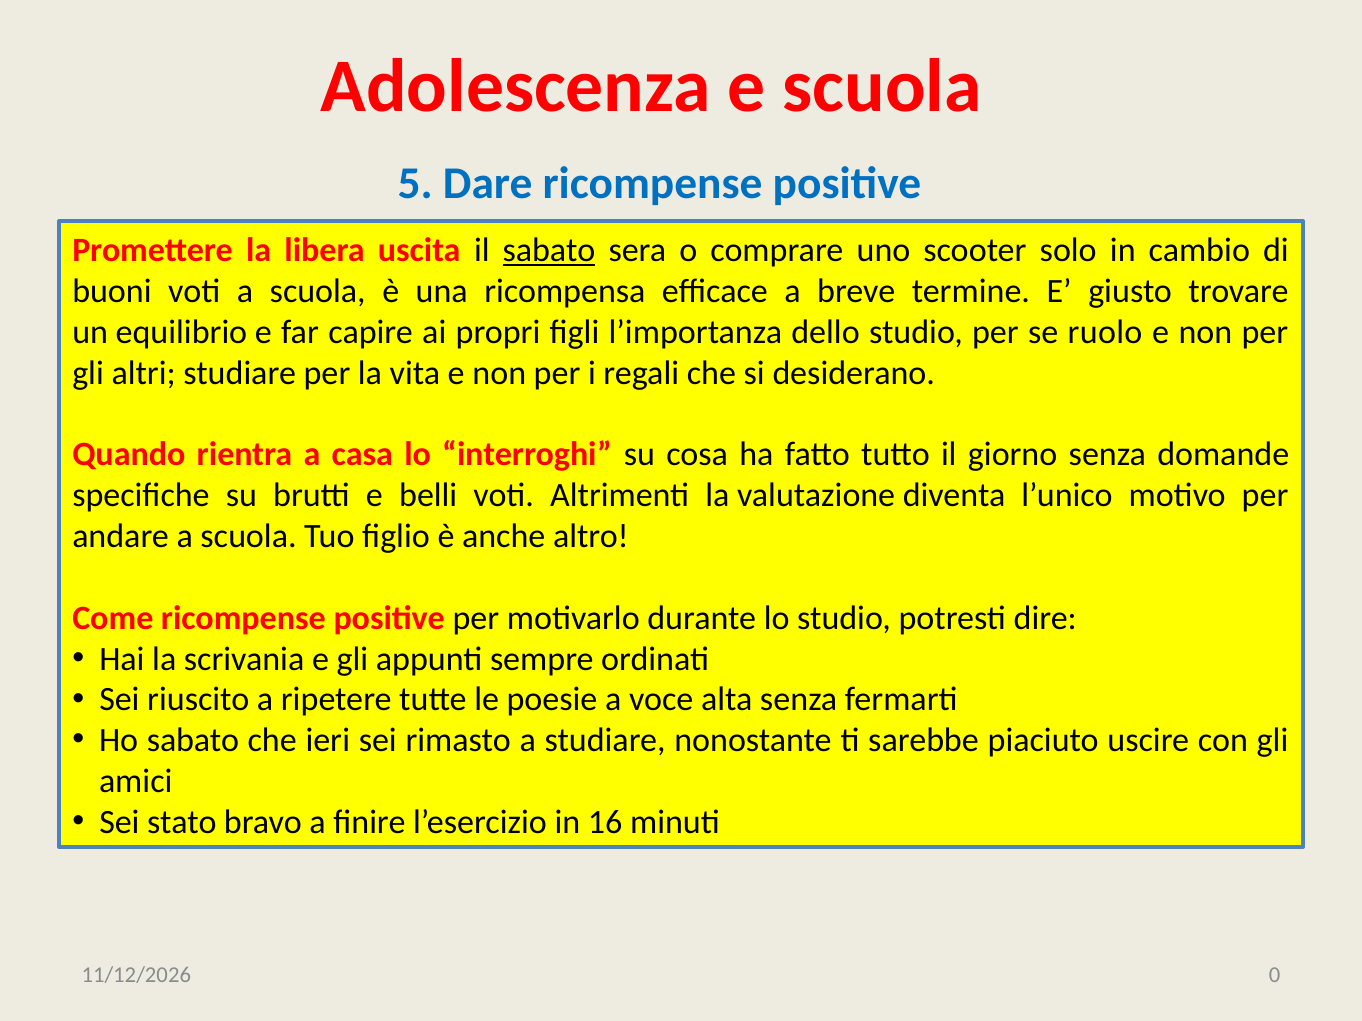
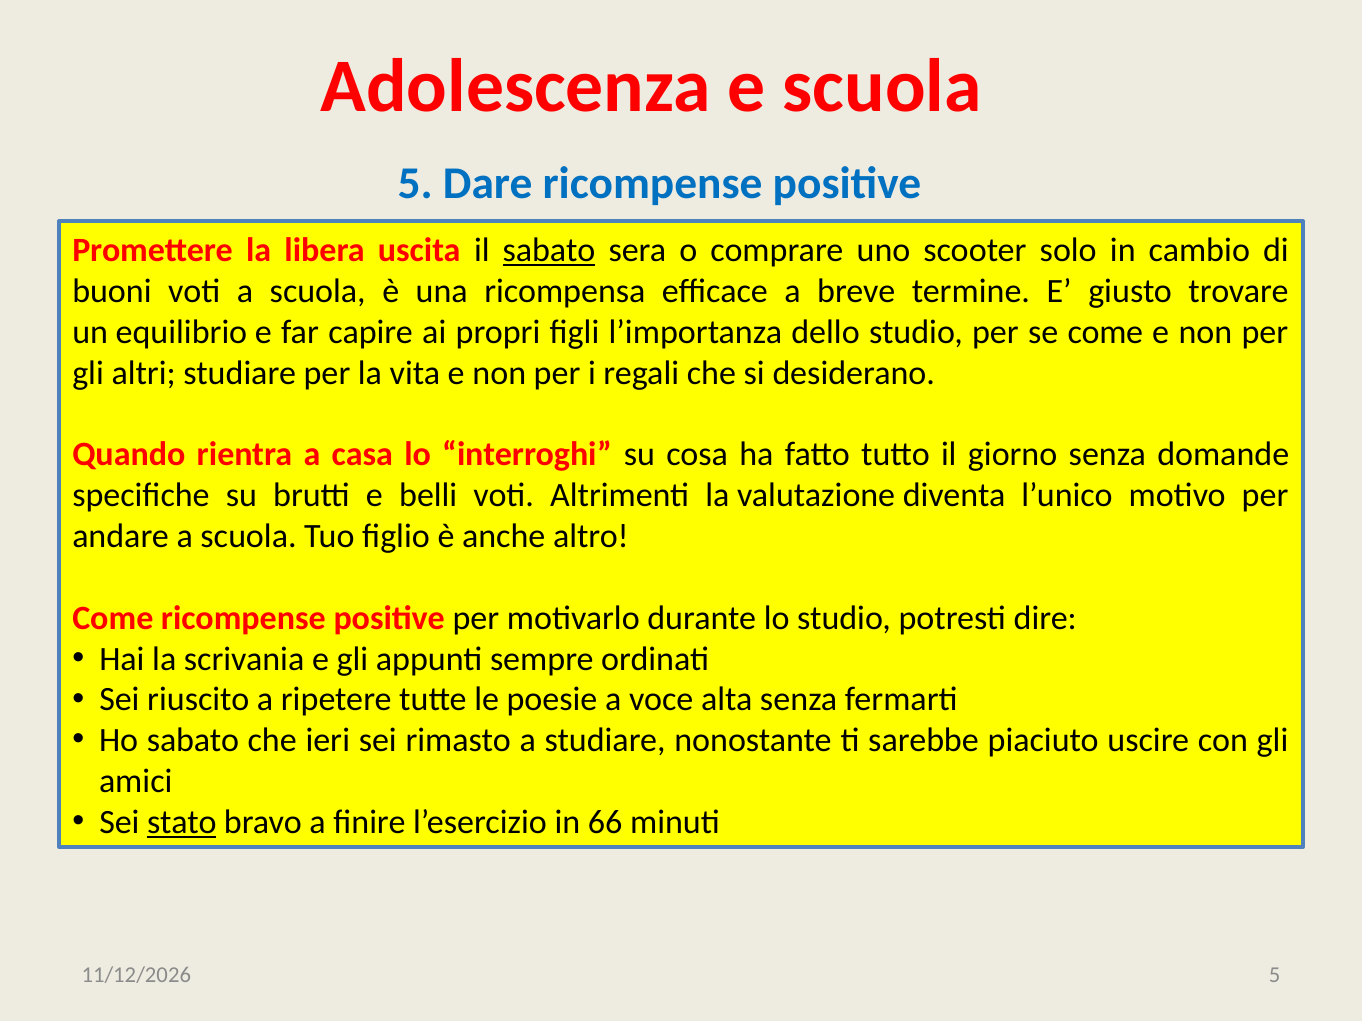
se ruolo: ruolo -> come (1105, 332)
stato underline: none -> present (182, 823)
16: 16 -> 66 (605, 823)
0: 0 -> 5 (1275, 975)
